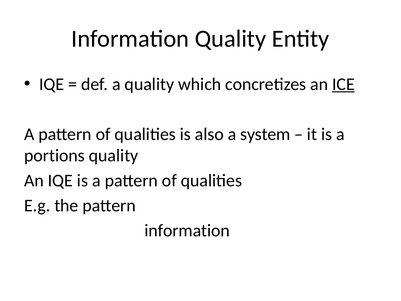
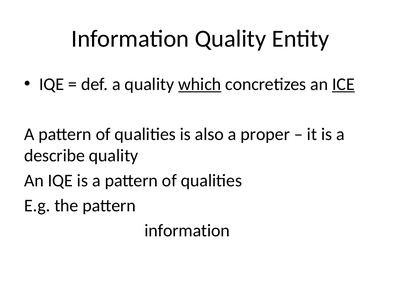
which underline: none -> present (200, 84)
system: system -> proper (265, 134)
portions: portions -> describe (55, 155)
